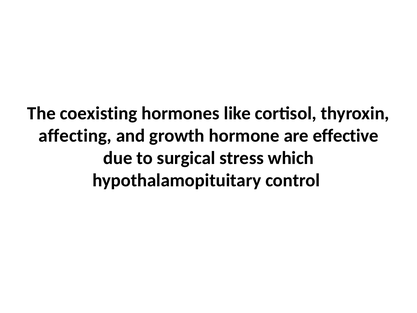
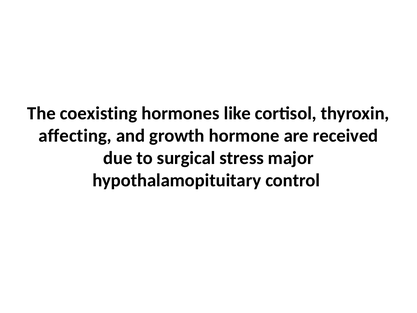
effective: effective -> received (346, 136)
which: which -> major (291, 158)
